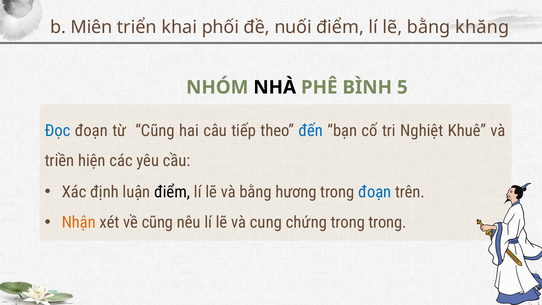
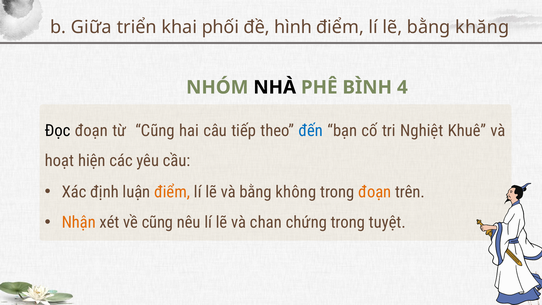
Miên: Miên -> Giữa (91, 27)
nuối: nuối -> hình (293, 27)
5: 5 -> 4 (402, 87)
Đọc colour: blue -> black (58, 131)
triền: triền -> hoạt (59, 160)
điểm colour: black -> orange (172, 192)
hương: hương -> không (296, 192)
đoạn colour: blue -> orange (375, 192)
cung: cung -> chan (266, 222)
trong trong: trong -> tuyệt (387, 222)
